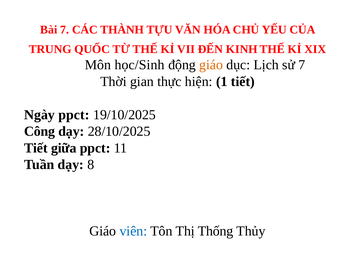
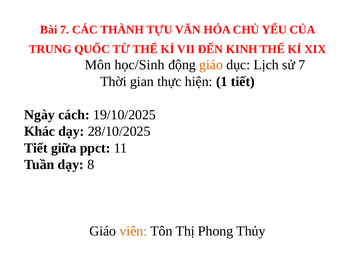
Ngày ppct: ppct -> cách (74, 114)
Công: Công -> Khác (40, 131)
viên colour: blue -> orange (133, 230)
Thống: Thống -> Phong (216, 230)
